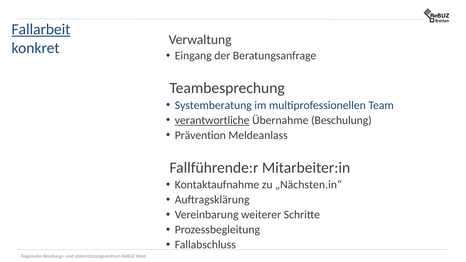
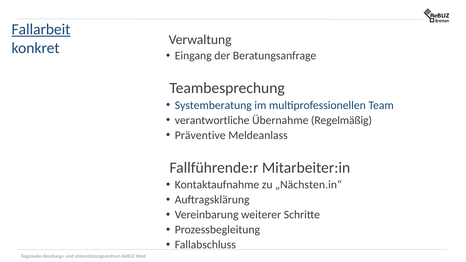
verantwortliche underline: present -> none (212, 120)
Beschulung: Beschulung -> Regelmäßig (341, 120)
Prävention: Prävention -> Präventive (200, 135)
